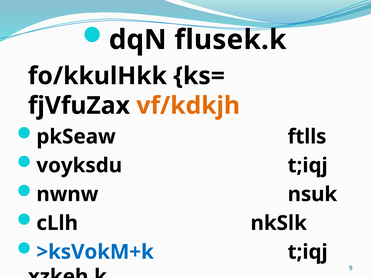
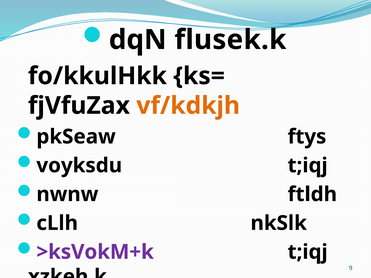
ftlls: ftlls -> ftys (307, 137)
nsuk: nsuk -> ftldh (312, 194)
>ksVokM+k colour: blue -> purple (95, 252)
